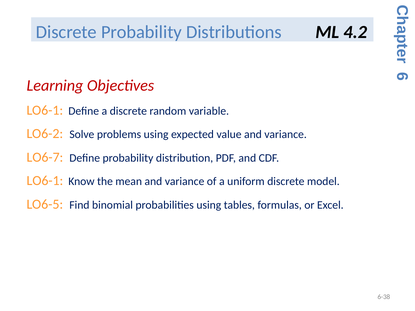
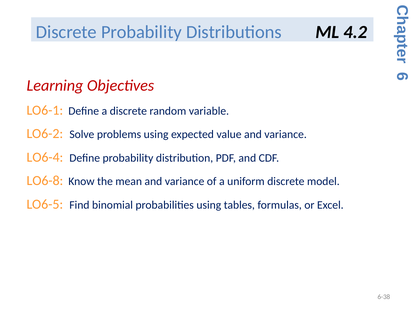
LO6-7: LO6-7 -> LO6-4 (45, 157)
LO6-1: LO6-1 -> LO6-8 (45, 181)
